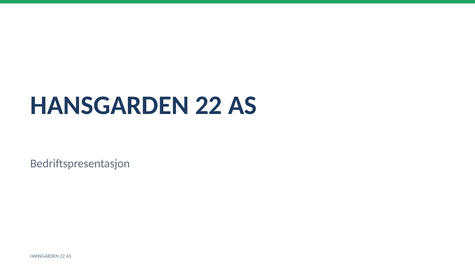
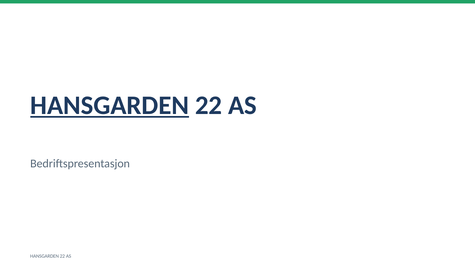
HANSGARDEN underline: none -> present (110, 105)
